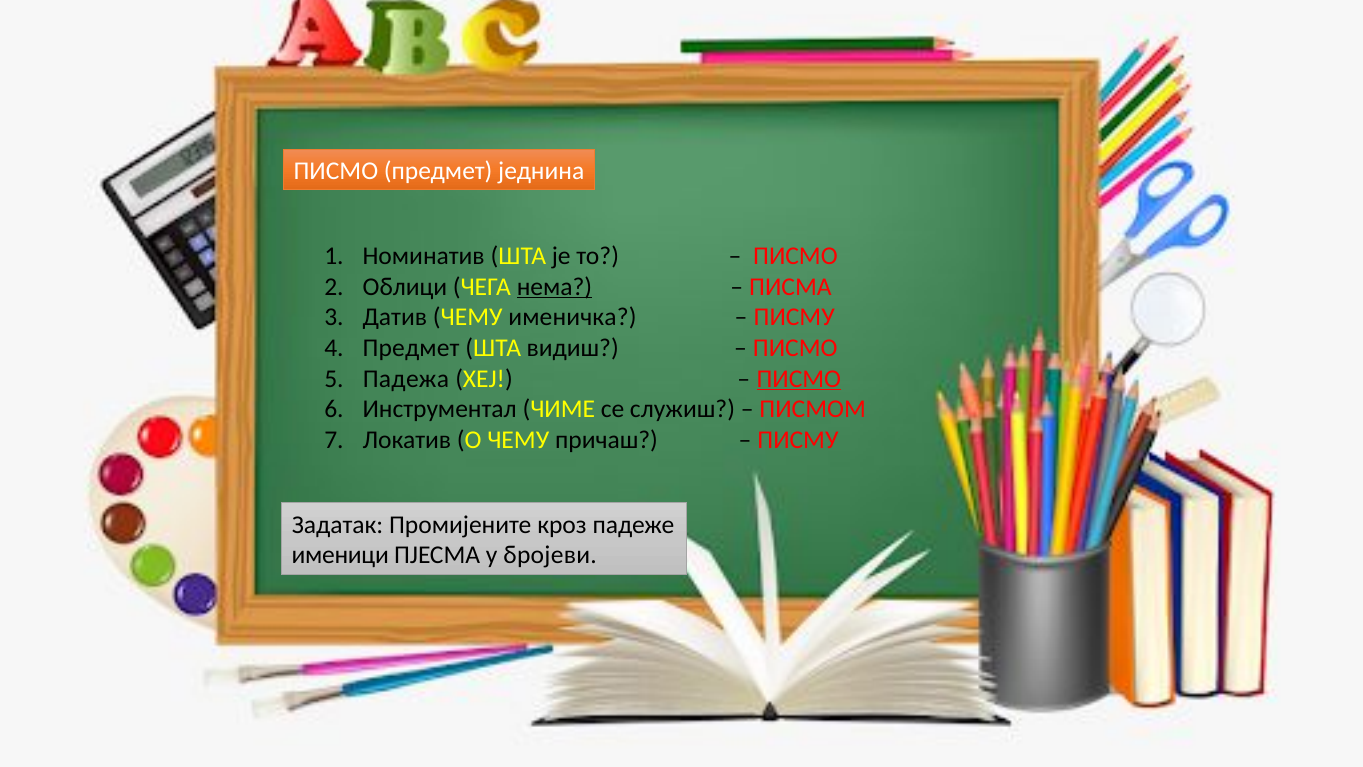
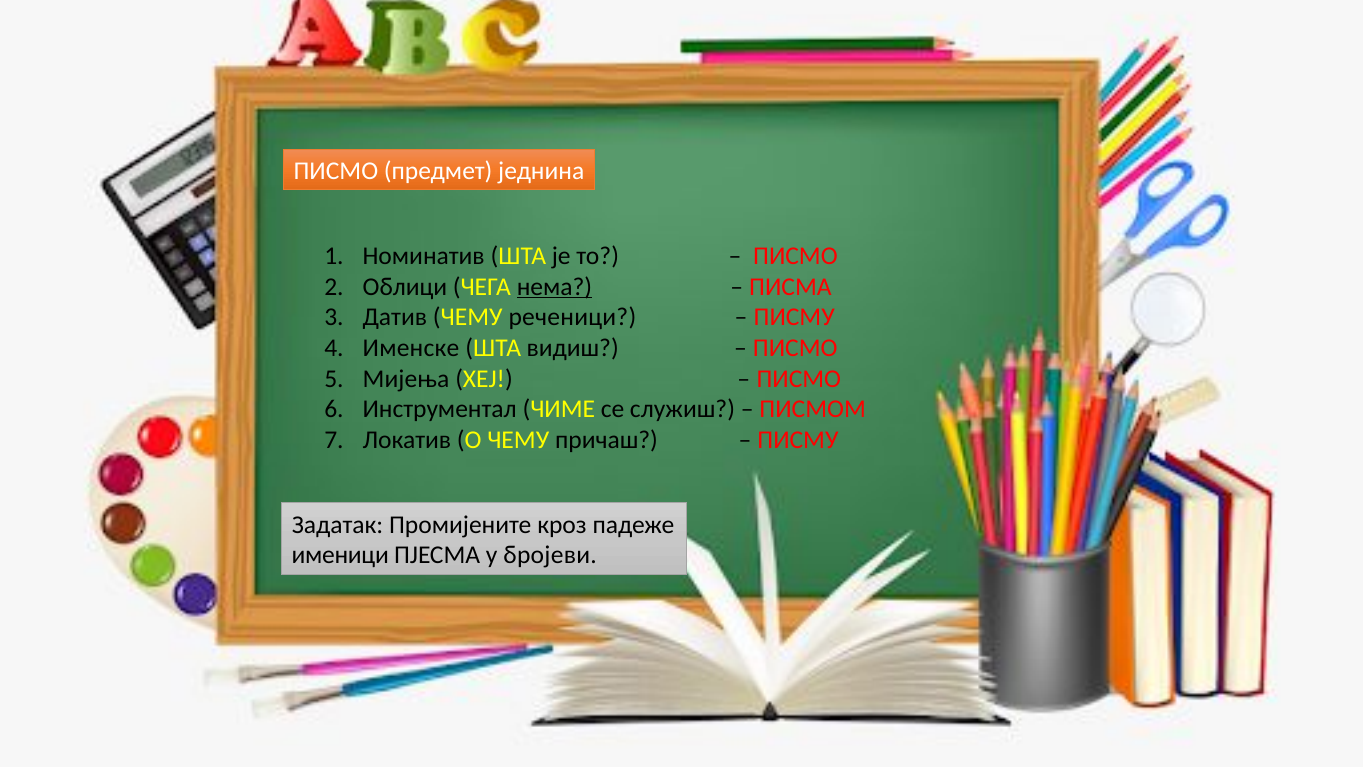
именичка: именичка -> реченици (572, 317)
Предмет: Предмет -> Именске (411, 348)
Падежа: Падежа -> Мијења (406, 378)
ПИСМО underline: present -> none (799, 378)
